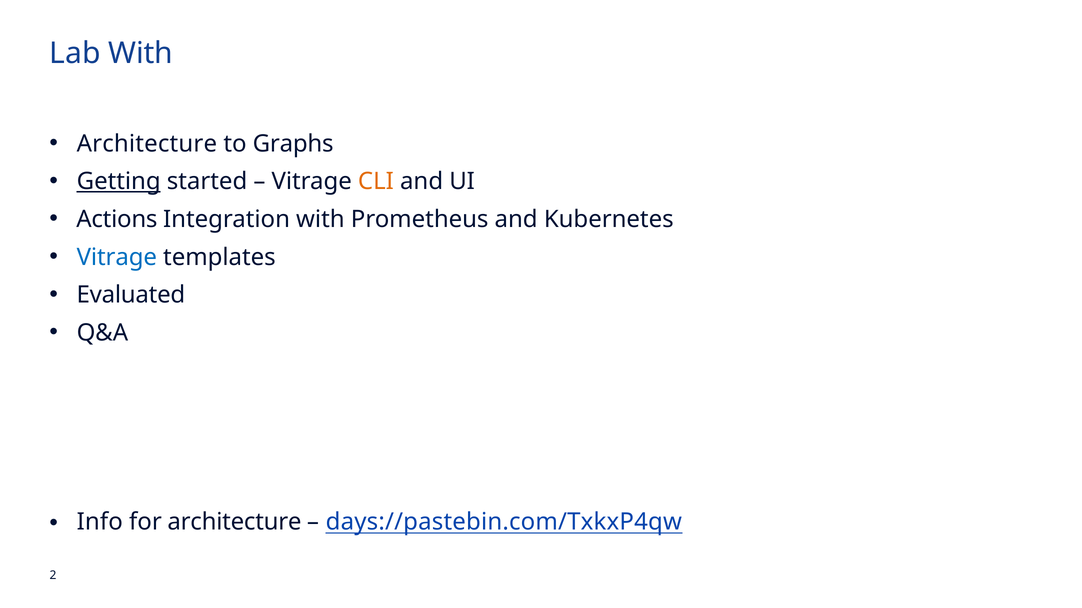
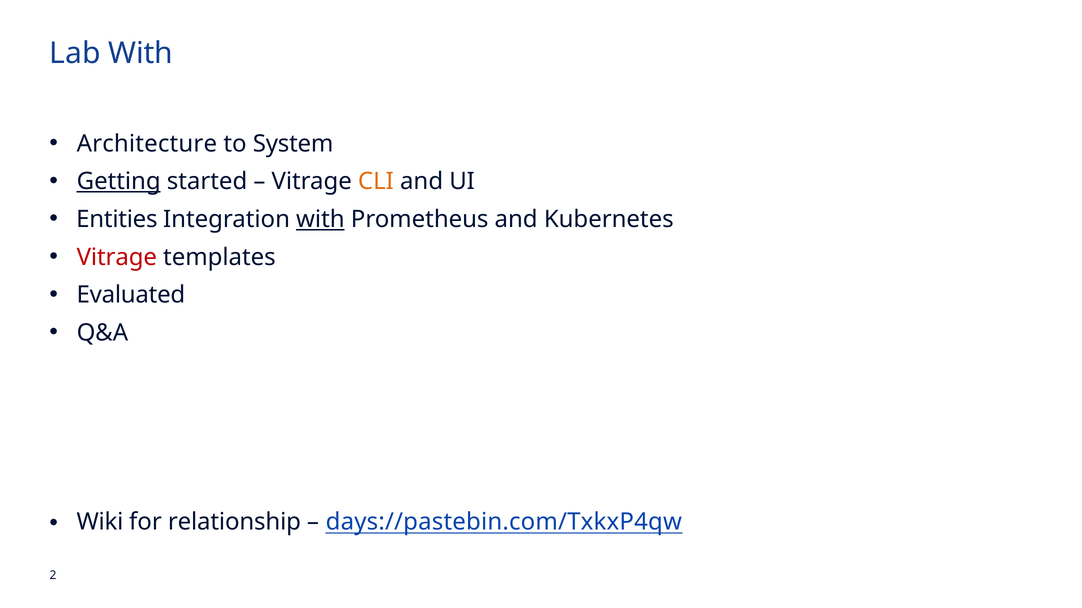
Graphs: Graphs -> System (293, 144)
Actions: Actions -> Entities (117, 220)
with underline: none -> present (320, 220)
Vitrage colour: blue -> red (117, 258)
Info: Info -> Wiki (100, 523)
for architecture: architecture -> relationship (234, 523)
